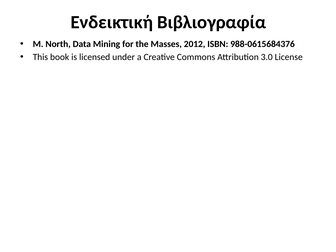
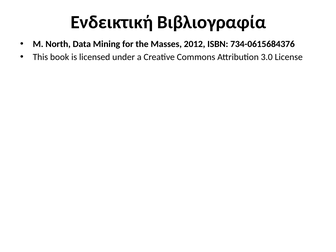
988-0615684376: 988-0615684376 -> 734-0615684376 (263, 44)
